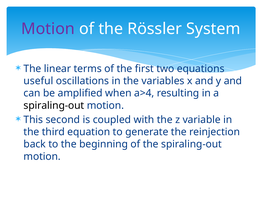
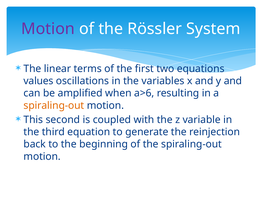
useful: useful -> values (38, 81)
a>4: a>4 -> a>6 (144, 93)
spiraling-out colour: black -> orange (54, 105)
